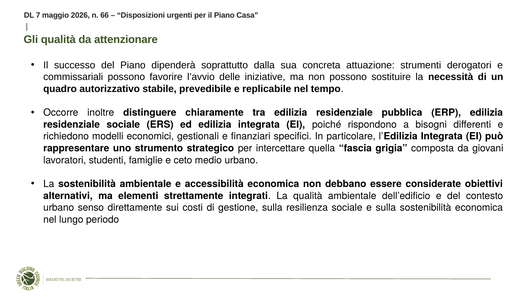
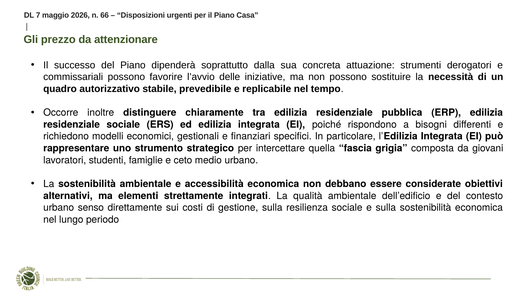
Gli qualità: qualità -> prezzo (58, 40)
